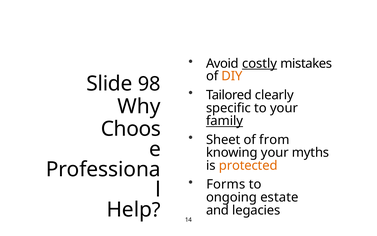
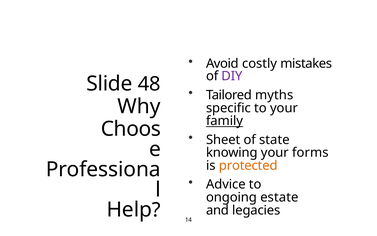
costly underline: present -> none (260, 64)
DIY colour: orange -> purple (232, 76)
98: 98 -> 48 (149, 84)
clearly: clearly -> myths (274, 95)
from: from -> state (274, 140)
myths: myths -> forms (310, 153)
Forms: Forms -> Advice (226, 185)
